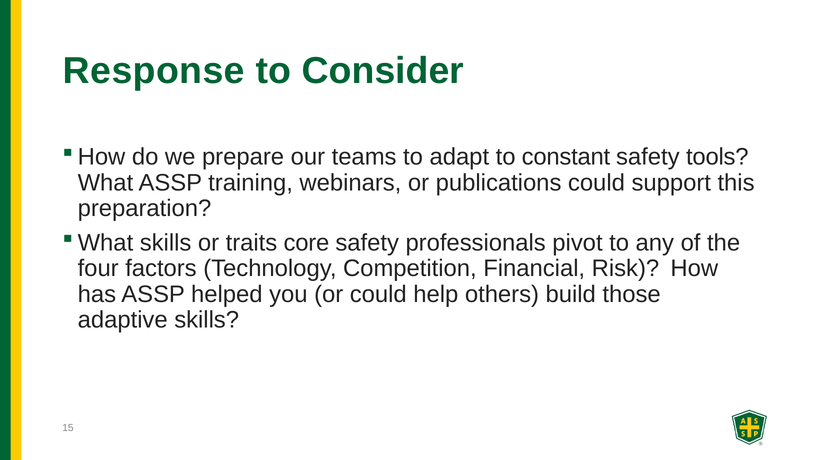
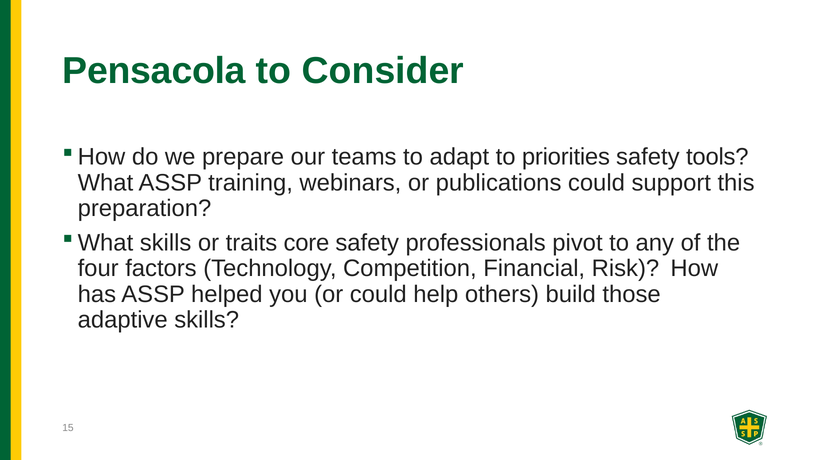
Response: Response -> Pensacola (154, 71)
constant: constant -> priorities (566, 157)
